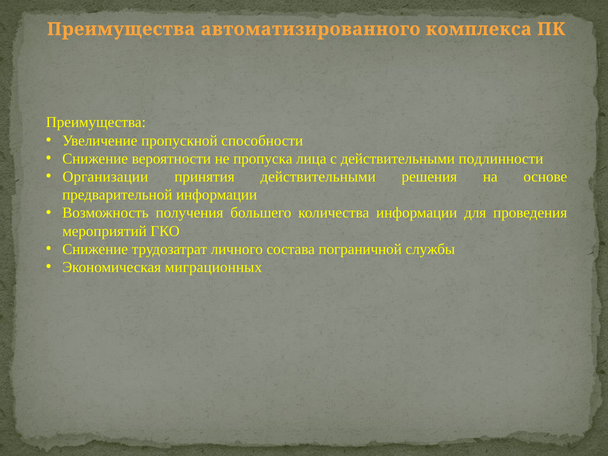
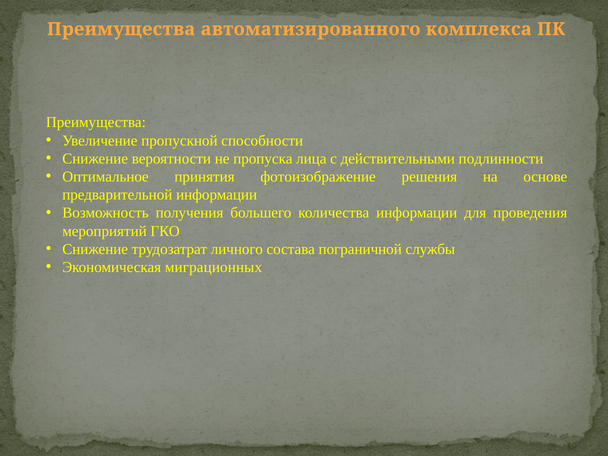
Организации: Организации -> Оптимальное (105, 177)
принятия действительными: действительными -> фотоизображение (318, 177)
